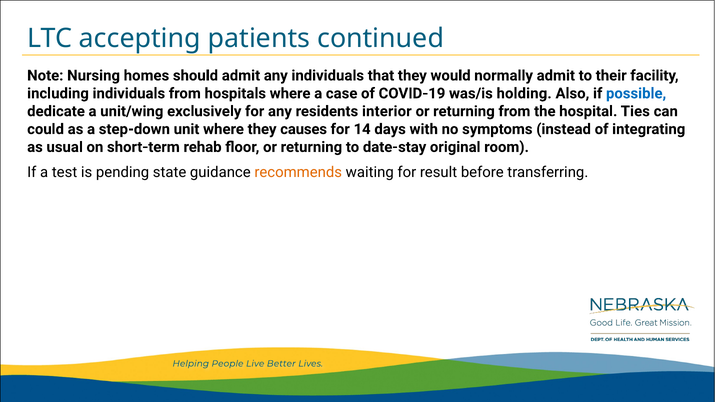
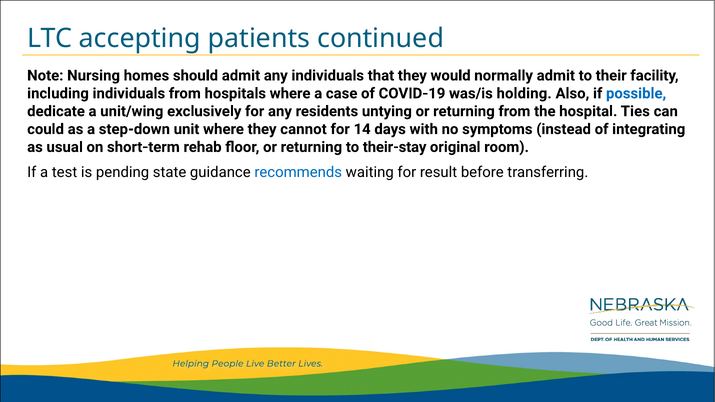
interior: interior -> untying (387, 111)
causes: causes -> cannot (303, 129)
date-stay: date-stay -> their-stay (395, 147)
recommends colour: orange -> blue (298, 172)
